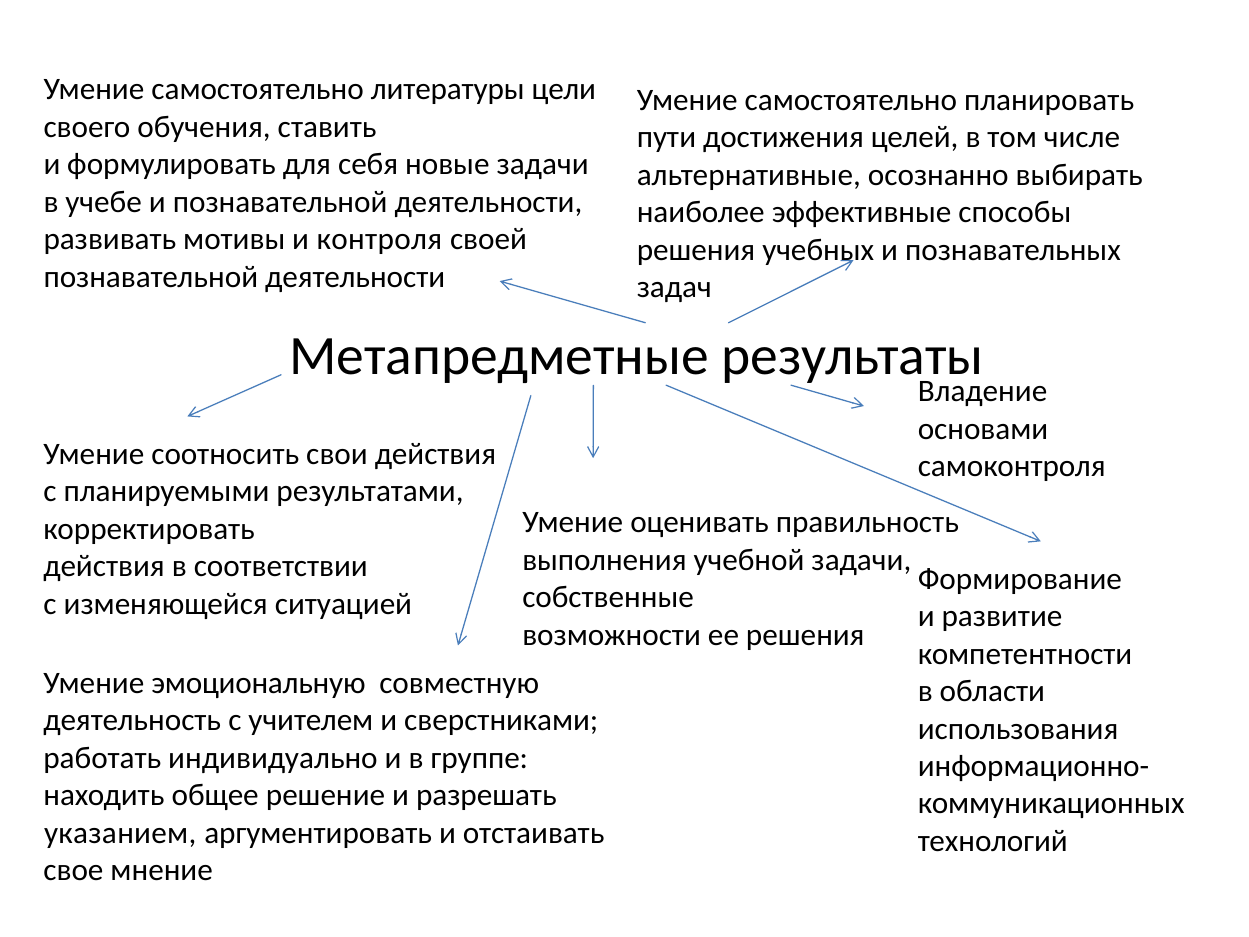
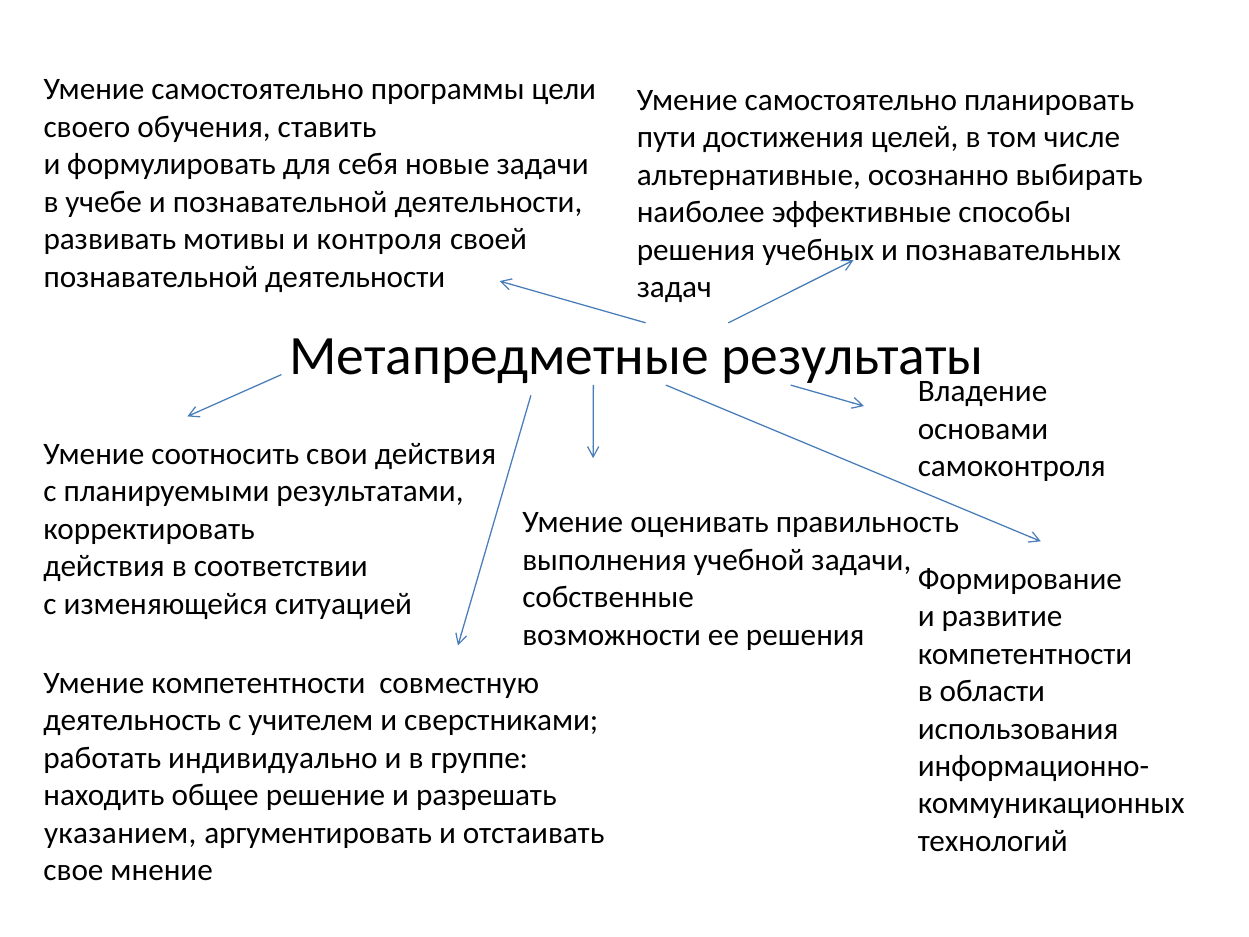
литературы: литературы -> программы (448, 89)
Умение эмоциональную: эмоциональную -> компетентности (258, 683)
